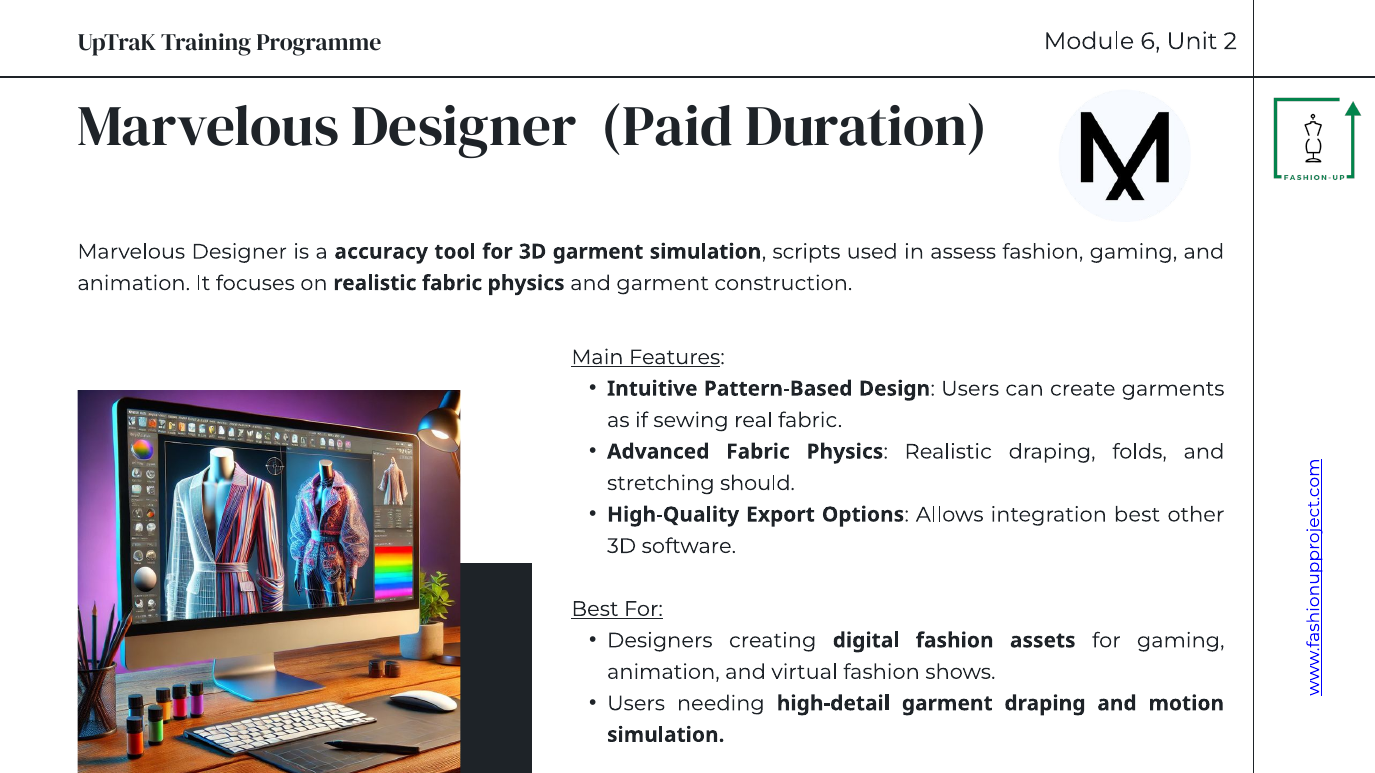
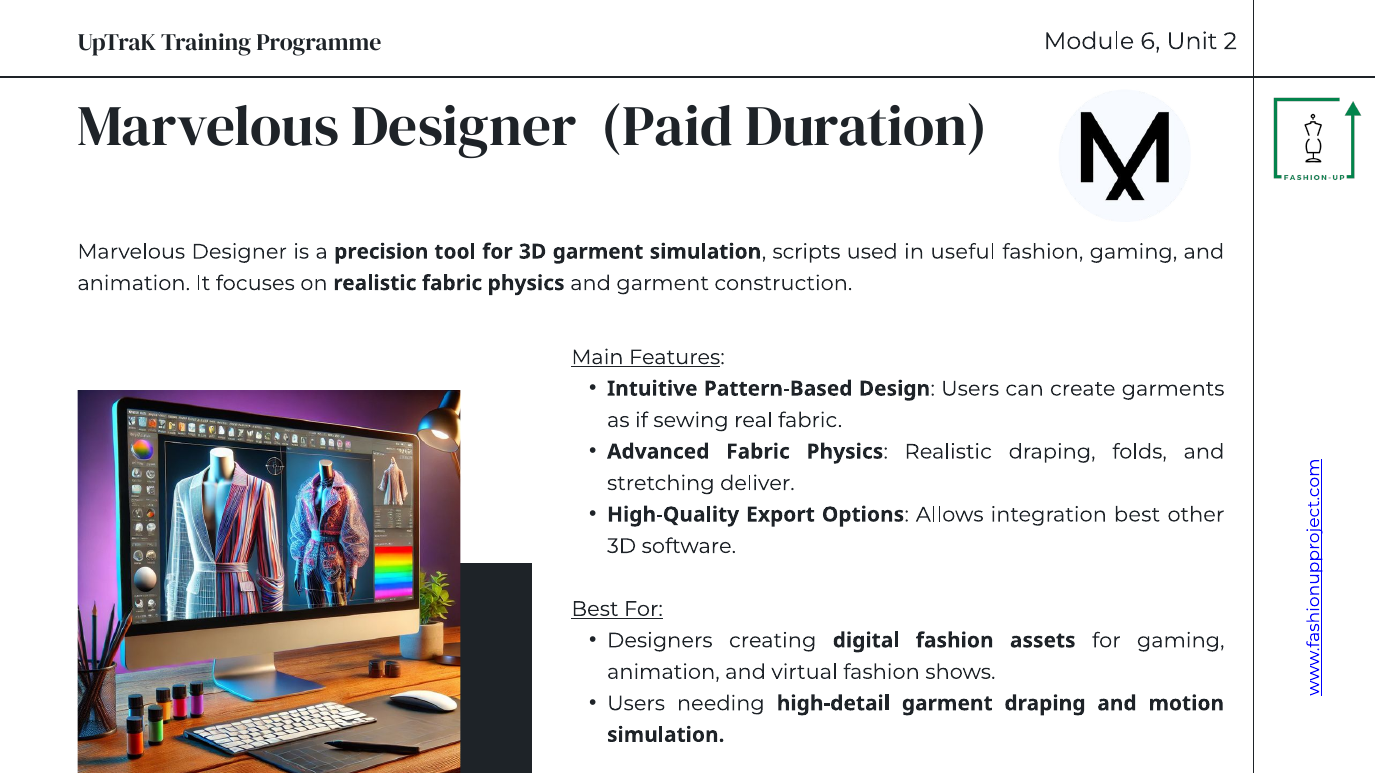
accuracy: accuracy -> precision (381, 252)
assess: assess -> useful (963, 252)
should: should -> deliver (757, 483)
